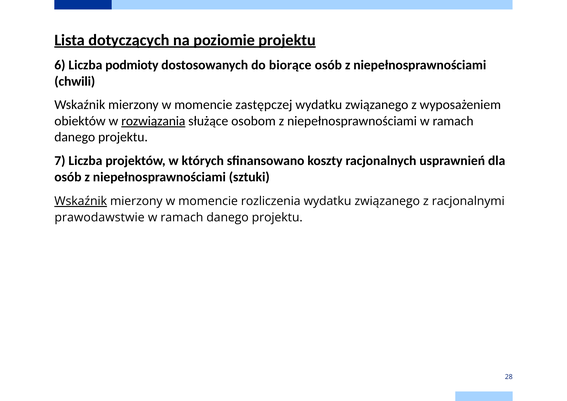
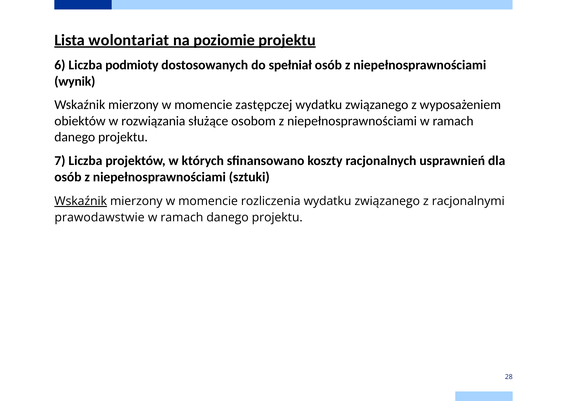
dotyczących: dotyczących -> wolontariat (129, 40)
biorące: biorące -> spełniał (290, 65)
chwili: chwili -> wynik (75, 81)
rozwiązania underline: present -> none (153, 121)
